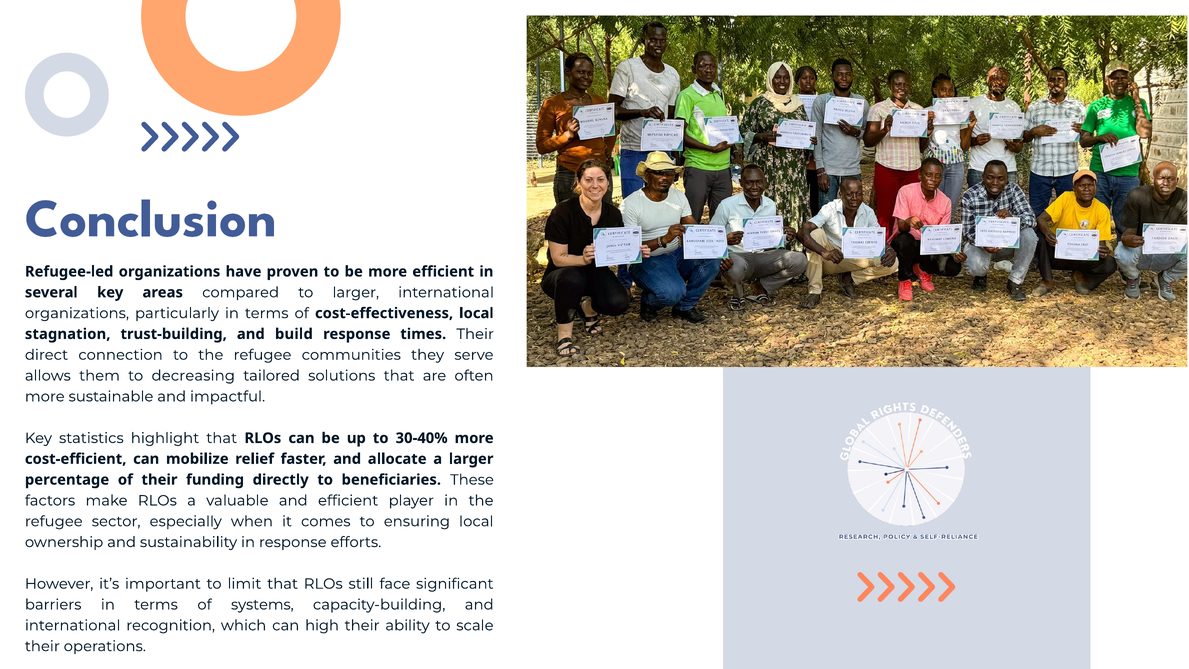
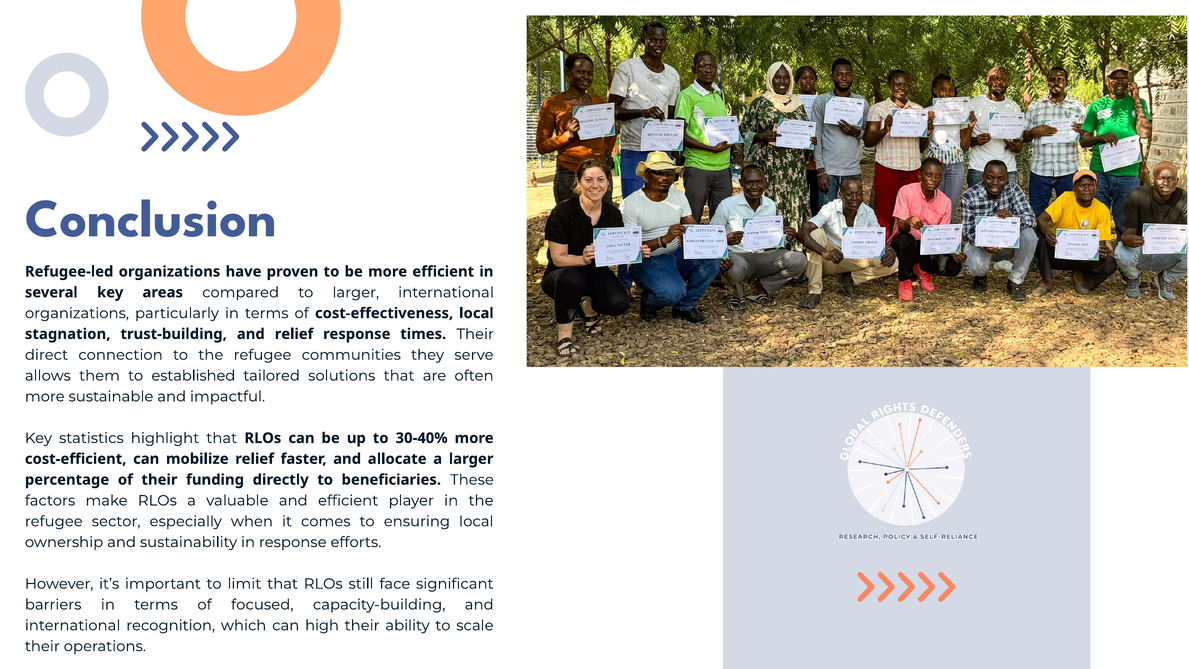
and build: build -> relief (294, 334)
decreasing: decreasing -> established (193, 376)
systems: systems -> focused (262, 604)
